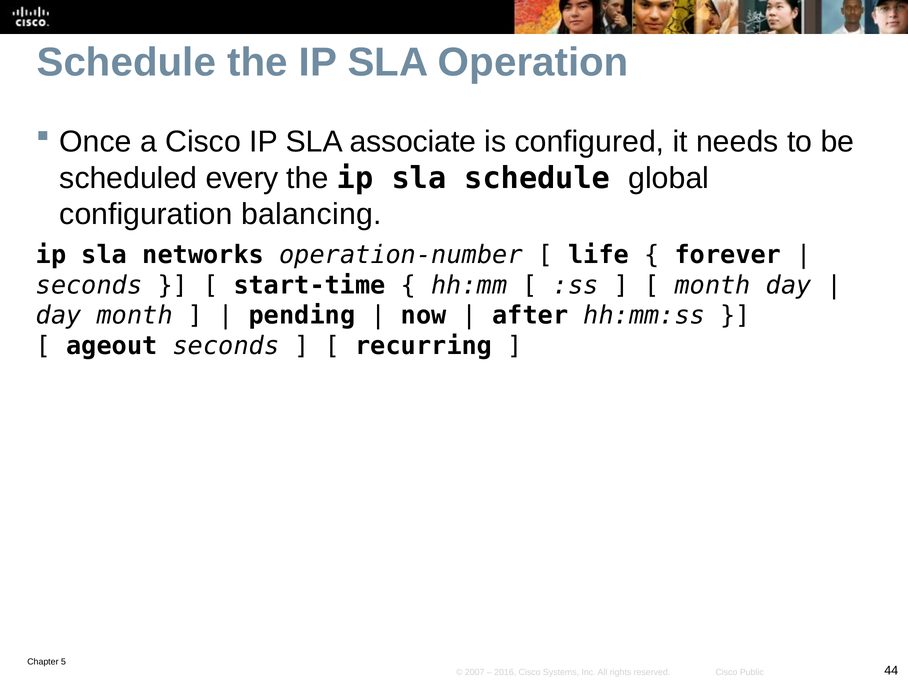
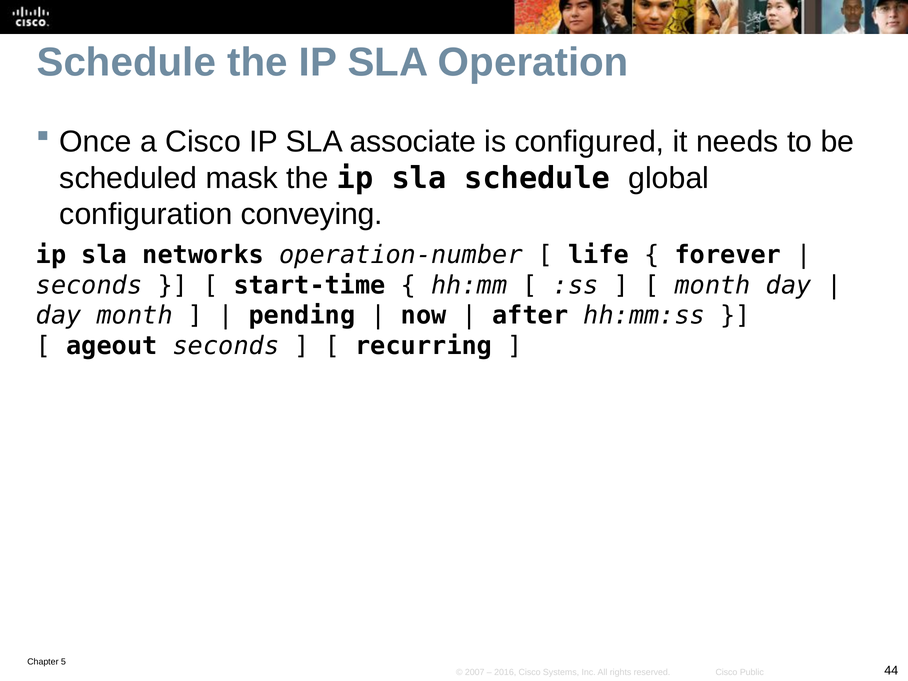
every: every -> mask (242, 178)
balancing: balancing -> conveying (312, 215)
